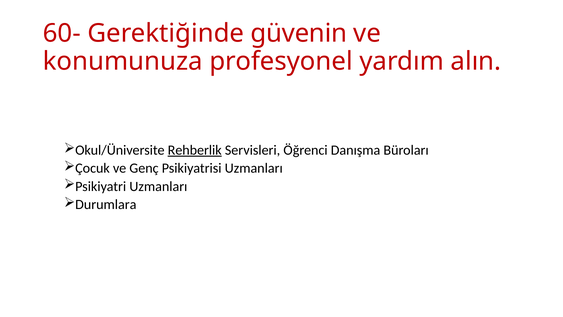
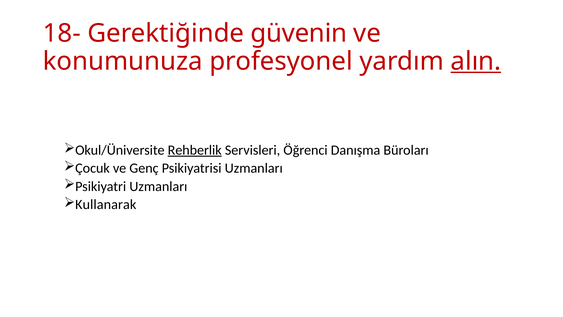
60-: 60- -> 18- (62, 33)
alın underline: none -> present (476, 61)
Durumlara: Durumlara -> Kullanarak (106, 204)
